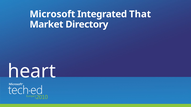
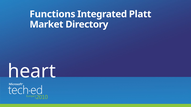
Microsoft: Microsoft -> Functions (52, 14)
That: That -> Platt (140, 14)
